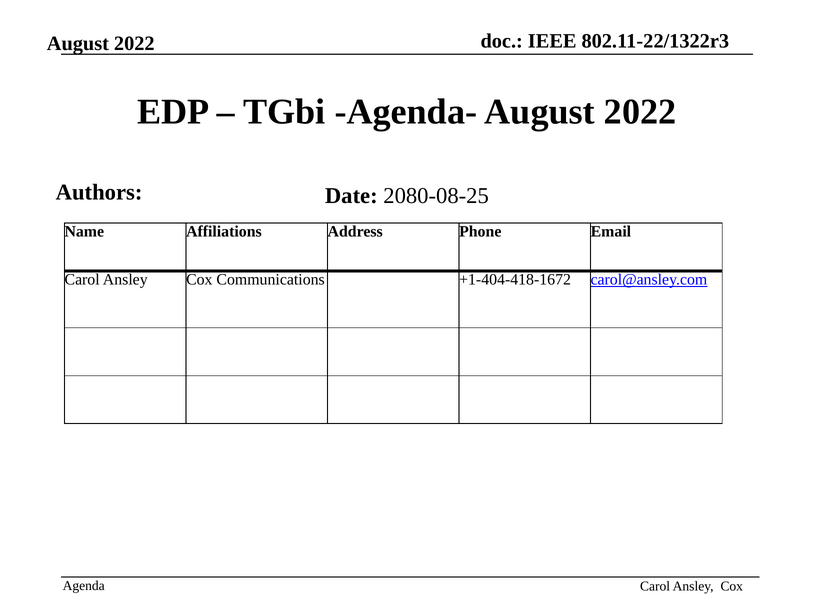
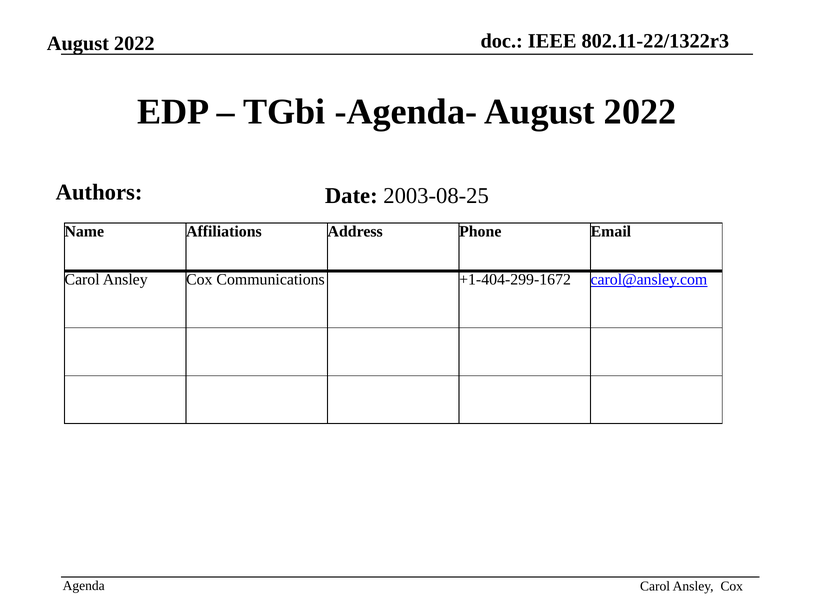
2080-08-25: 2080-08-25 -> 2003-08-25 (436, 196)
+1-404-418-1672: +1-404-418-1672 -> +1-404-299-1672 (515, 279)
